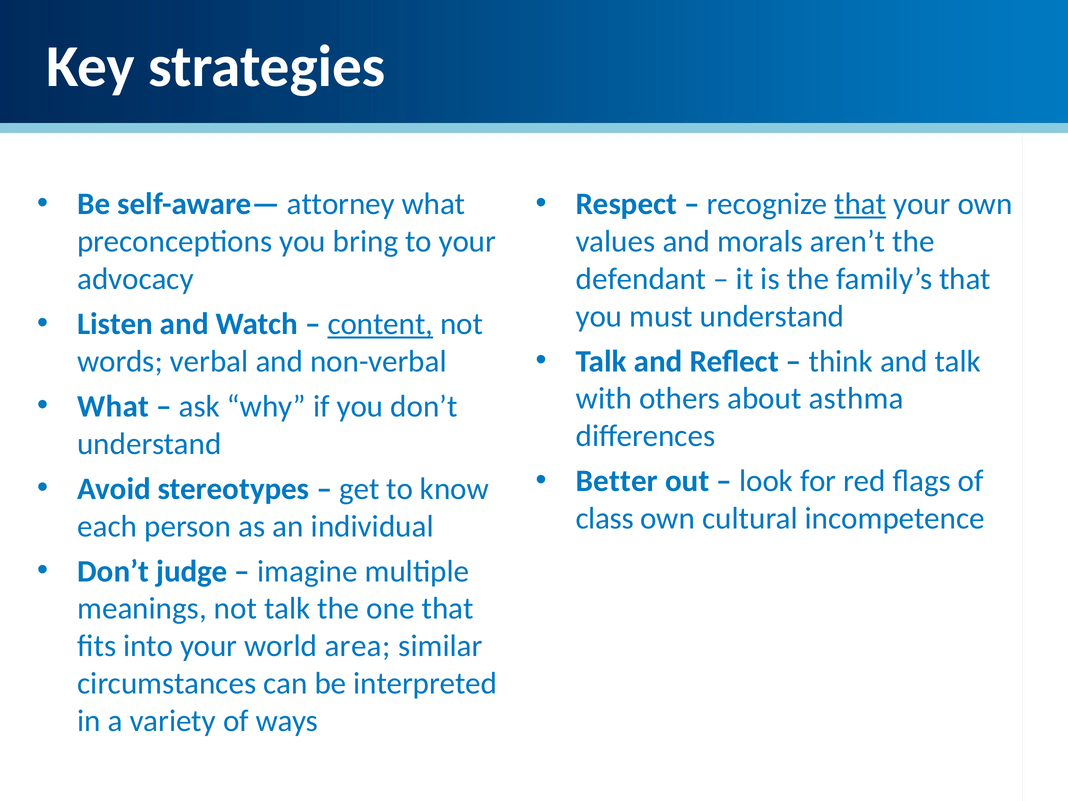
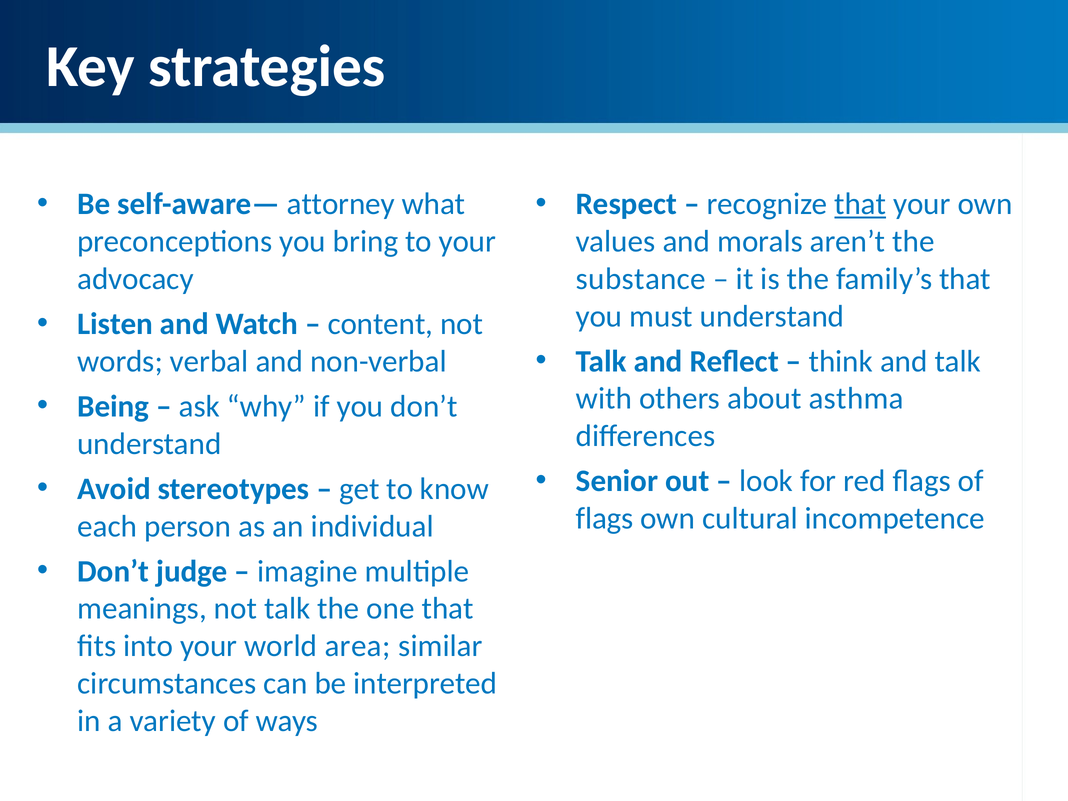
defendant: defendant -> substance (641, 279)
content underline: present -> none (380, 324)
What: What -> Being (113, 406)
Better: Better -> Senior (617, 481)
class: class -> flags (605, 519)
